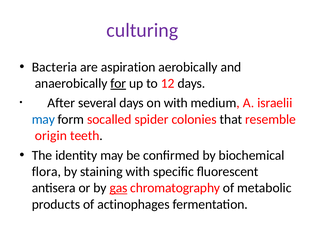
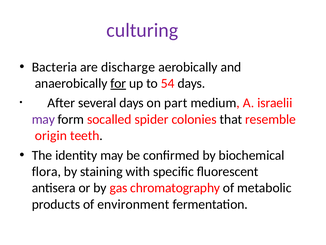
aspiration: aspiration -> discharge (128, 67)
12: 12 -> 54 (168, 83)
on with: with -> part (176, 103)
may colour: blue -> purple (43, 119)
gas underline: present -> none (119, 188)
actinophages: actinophages -> environment (133, 204)
